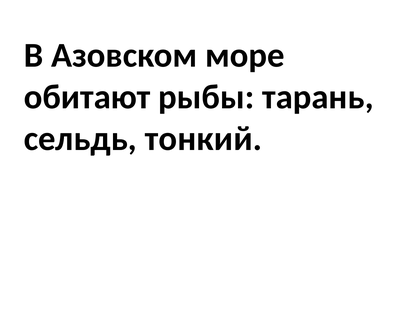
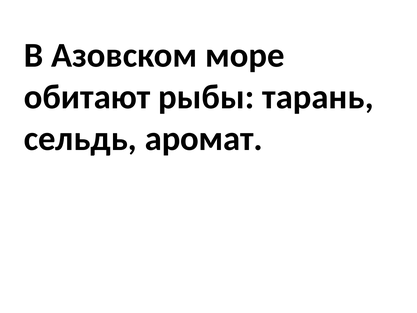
тонкий: тонкий -> аромат (204, 139)
